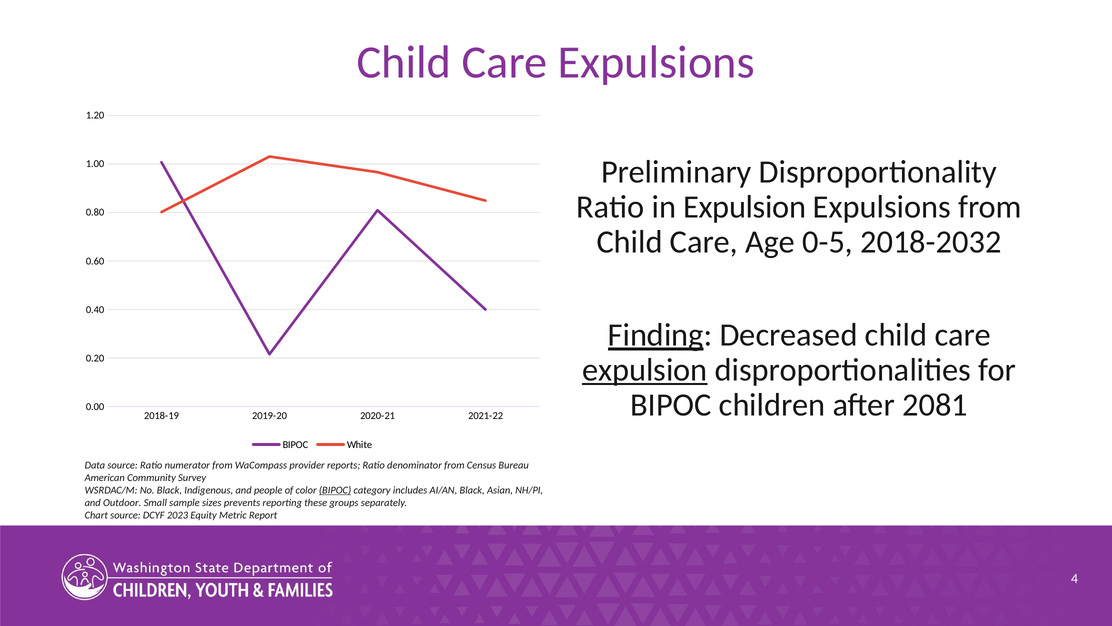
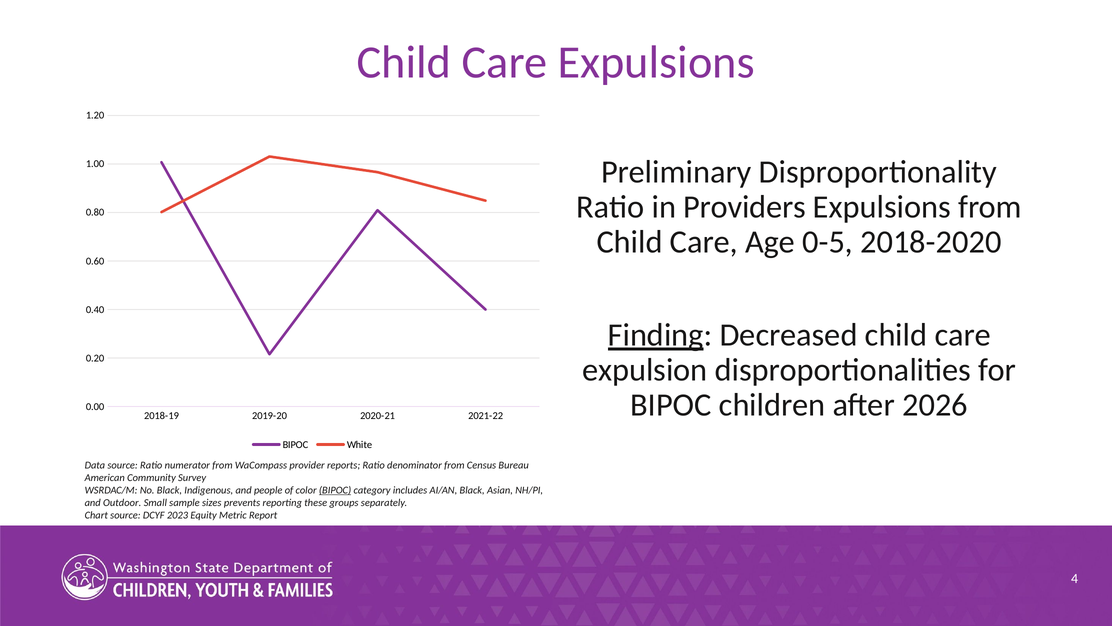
in Expulsion: Expulsion -> Providers (745, 207)
2018-2032: 2018-2032 -> 2018-2020 (931, 242)
expulsion underline: present -> none (645, 370)
2081: 2081 -> 2026 (935, 405)
